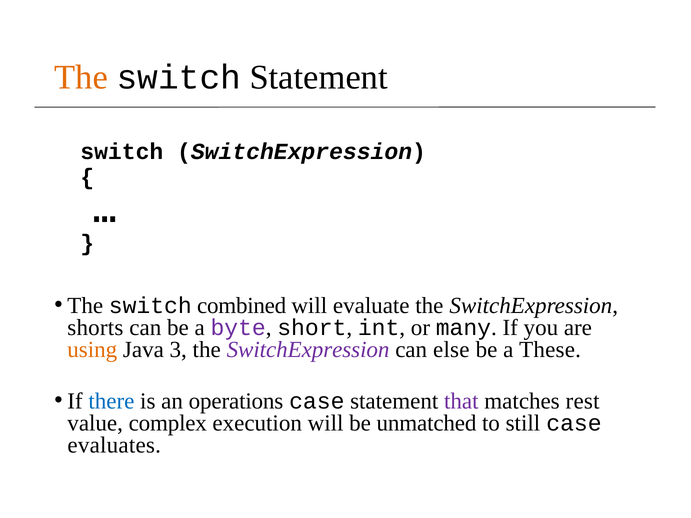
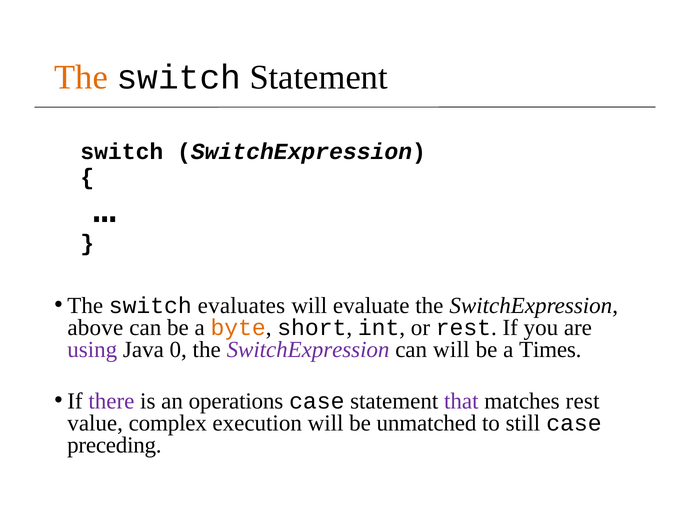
combined: combined -> evaluates (241, 306)
shorts: shorts -> above (95, 328)
byte colour: purple -> orange (238, 328)
or many: many -> rest (463, 328)
using colour: orange -> purple (92, 350)
3: 3 -> 0 (178, 350)
can else: else -> will (451, 350)
These: These -> Times (550, 350)
there colour: blue -> purple (111, 401)
evaluates: evaluates -> preceding (114, 446)
